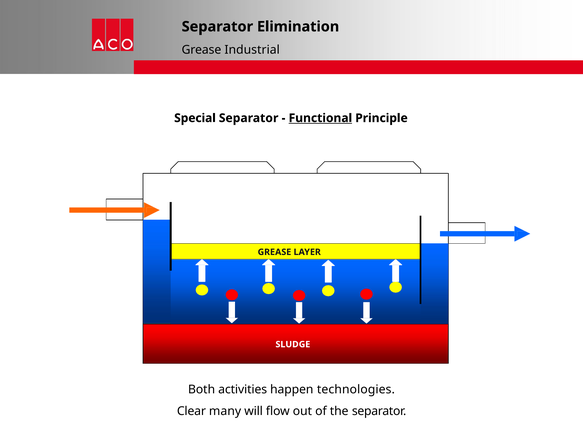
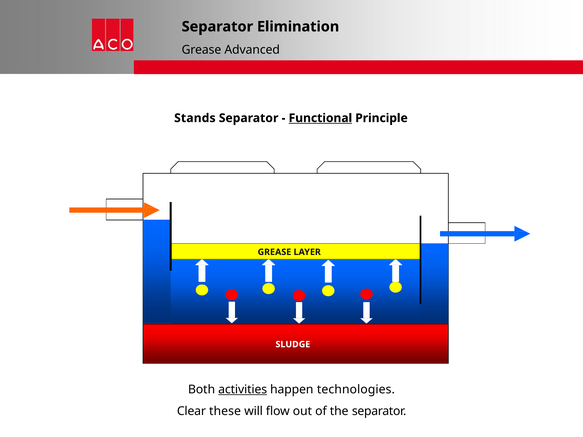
Industrial: Industrial -> Advanced (252, 50)
Special: Special -> Stands (195, 118)
activities underline: none -> present (243, 390)
many: many -> these (225, 411)
